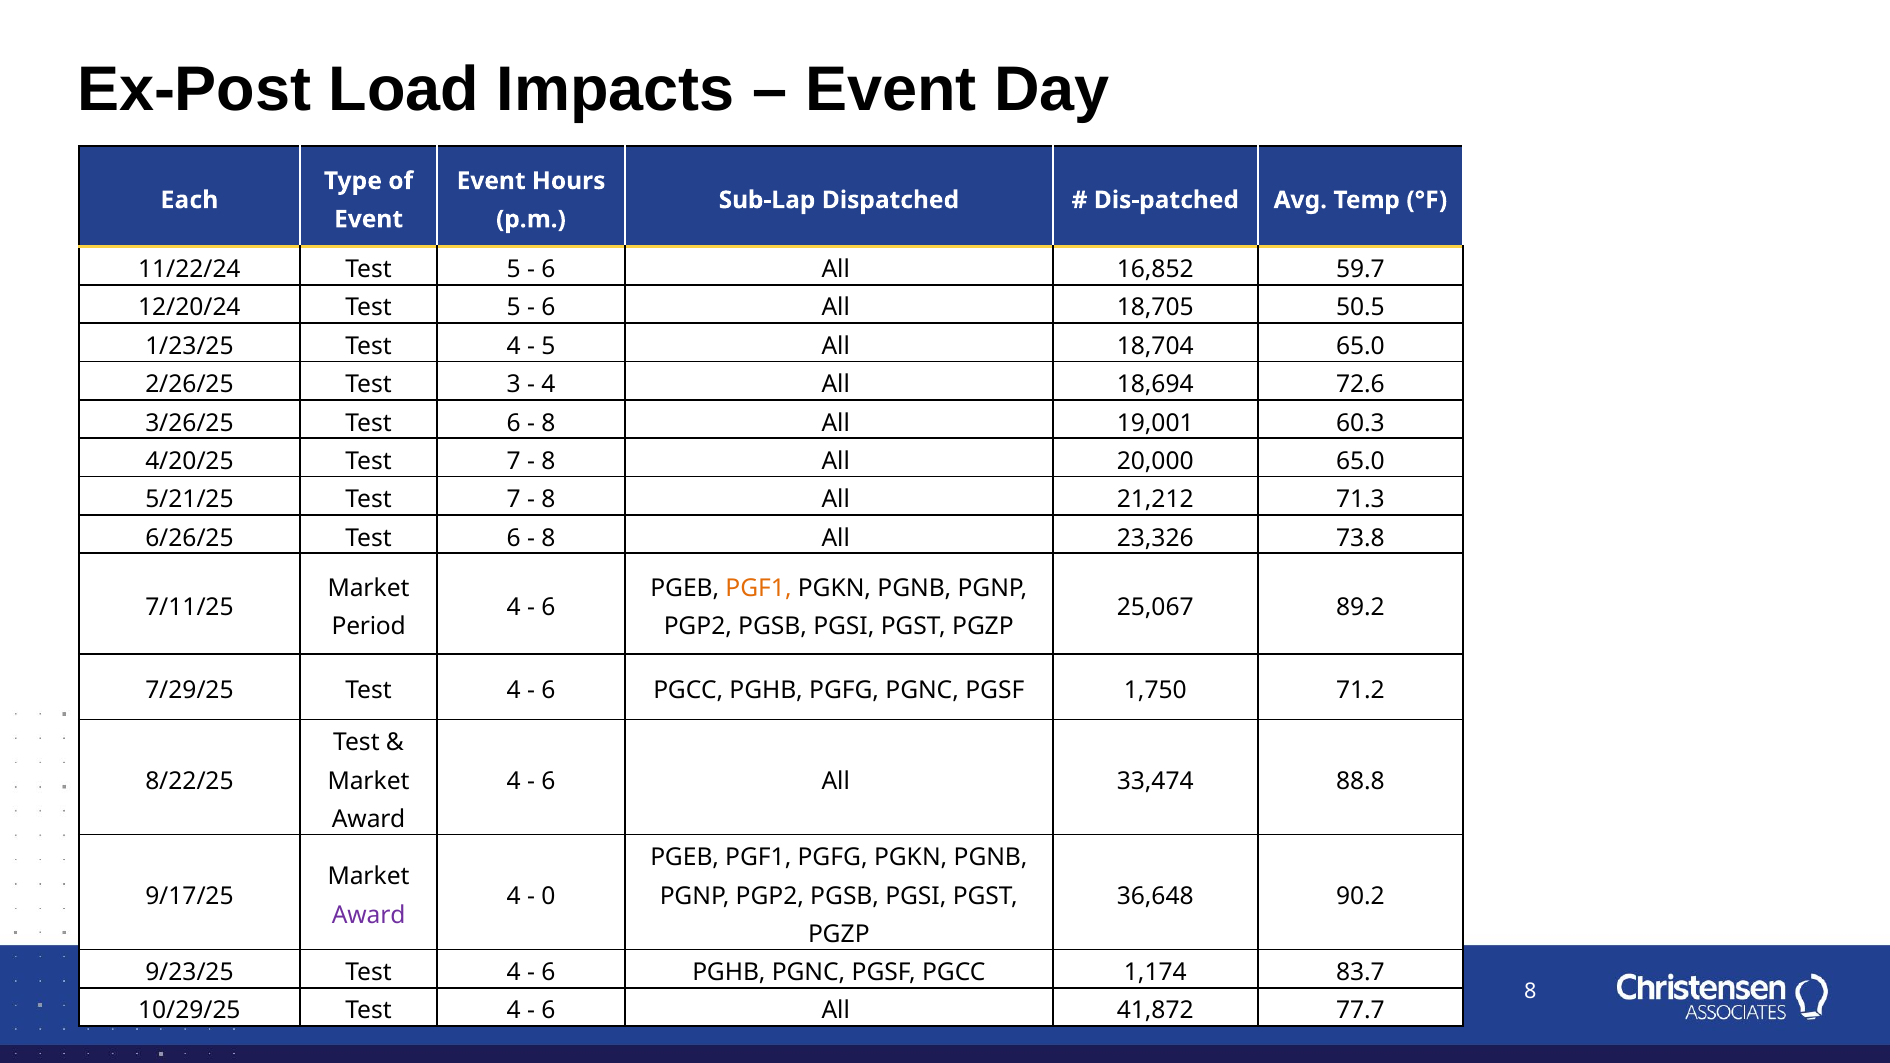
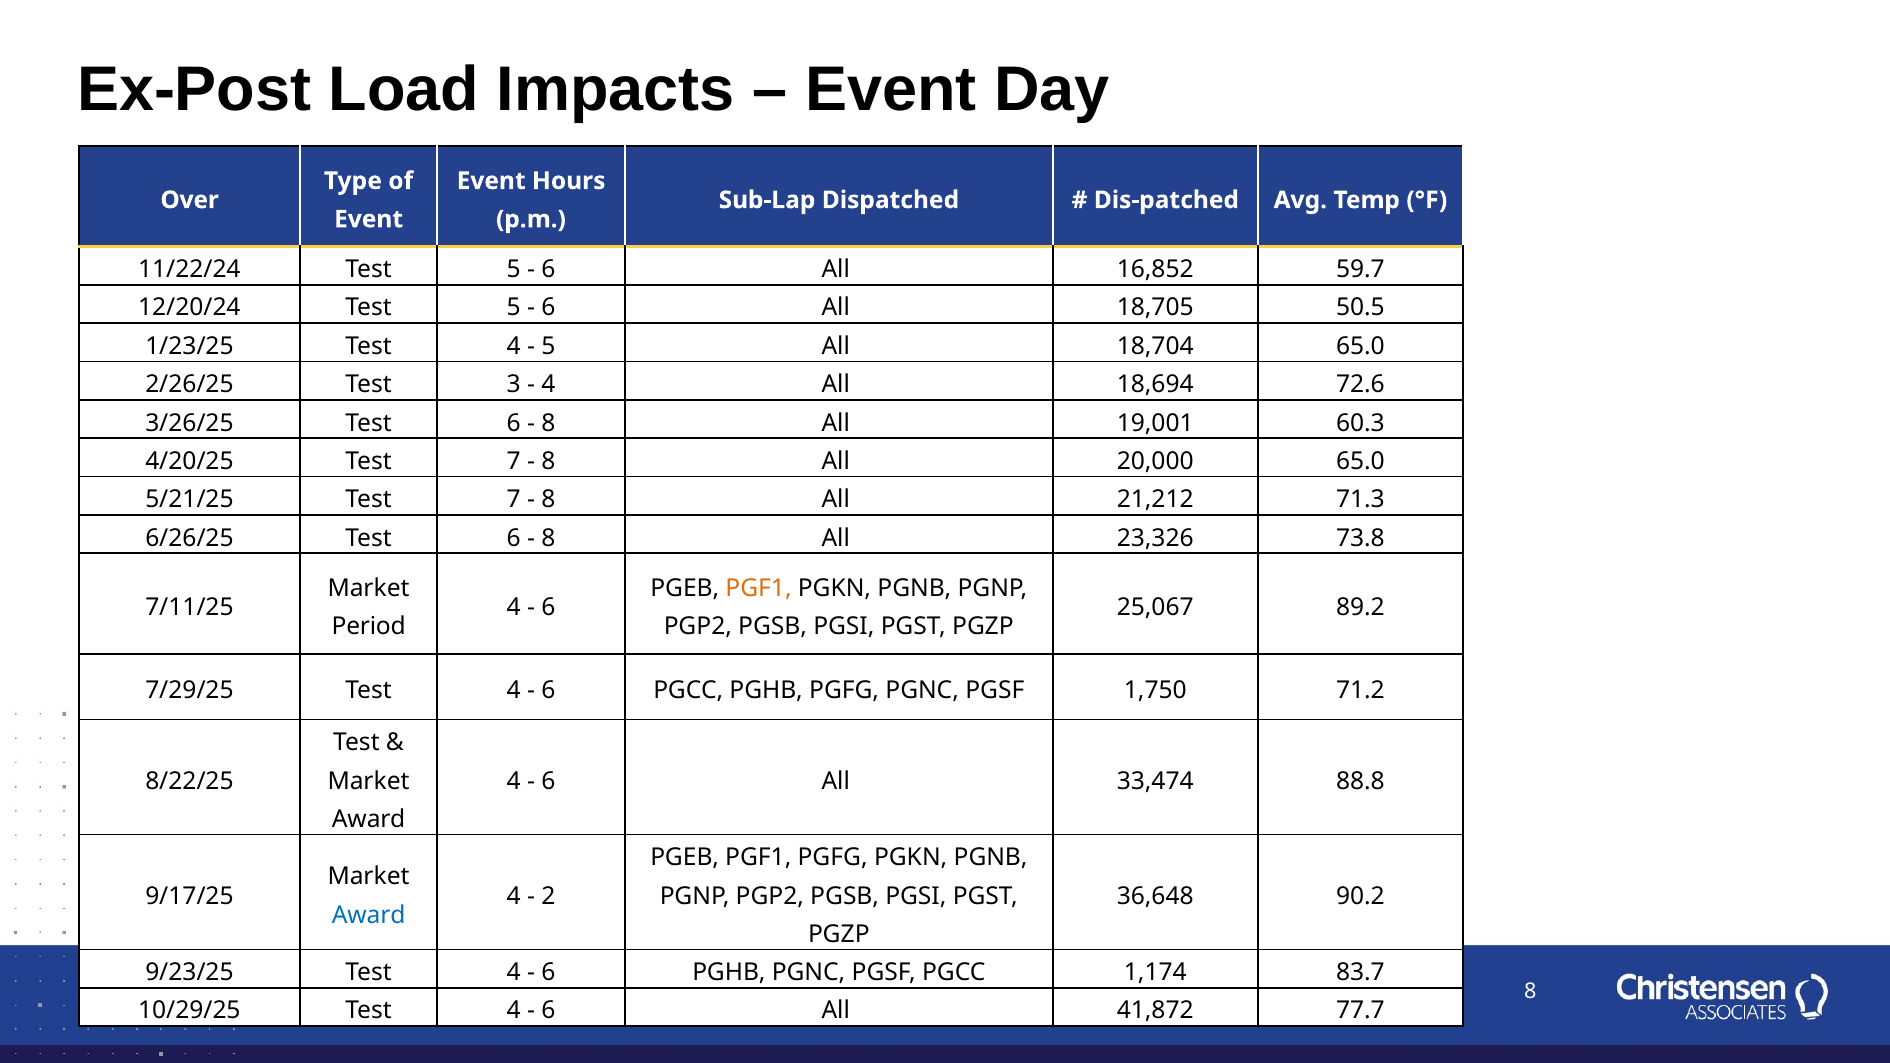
Each: Each -> Over (190, 200)
0: 0 -> 2 (548, 896)
Award colour: purple -> blue (369, 915)
